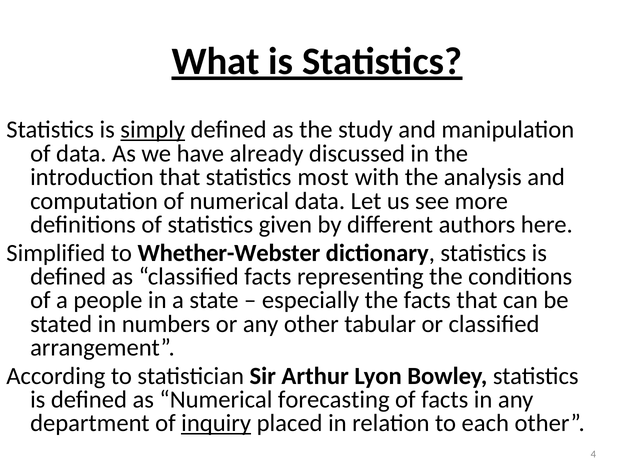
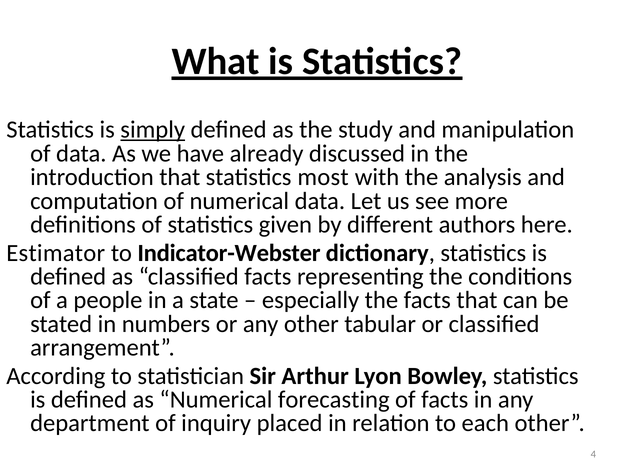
Simplified: Simplified -> Estimator (56, 253)
Whether-Webster: Whether-Webster -> Indicator-Webster (229, 253)
inquiry underline: present -> none (216, 423)
